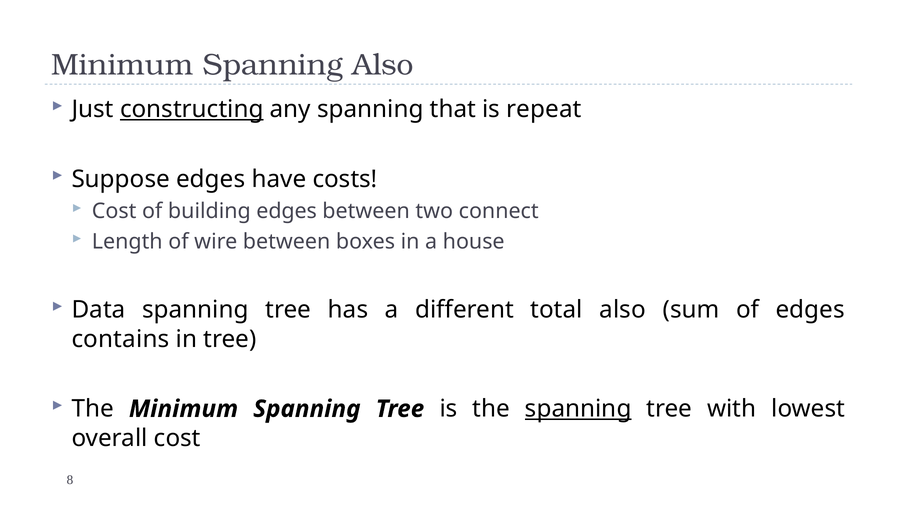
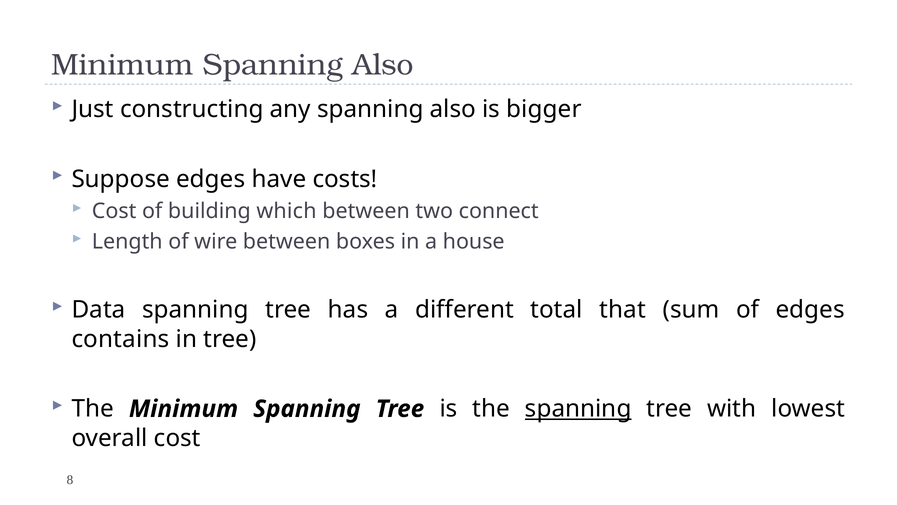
constructing underline: present -> none (192, 109)
any spanning that: that -> also (453, 109)
repeat: repeat -> bigger (544, 109)
building edges: edges -> which (286, 211)
total also: also -> that (623, 310)
